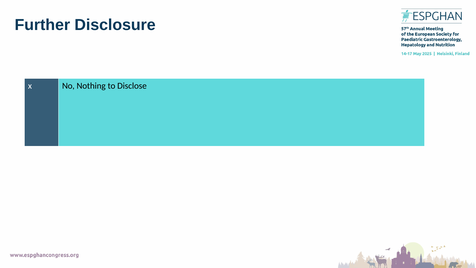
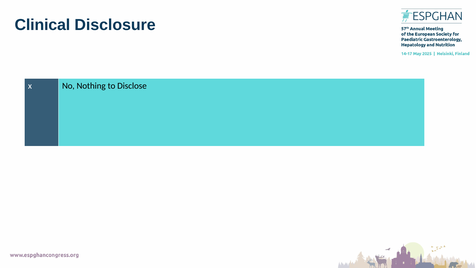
Further: Further -> Clinical (42, 25)
